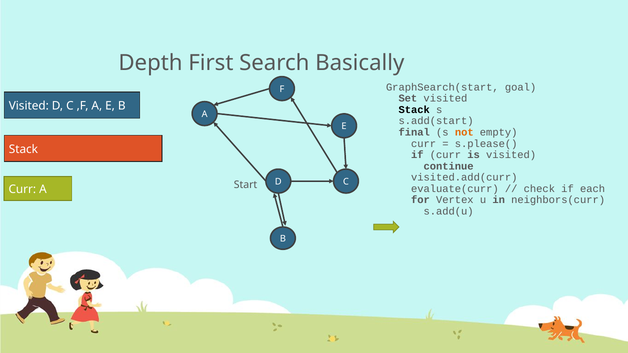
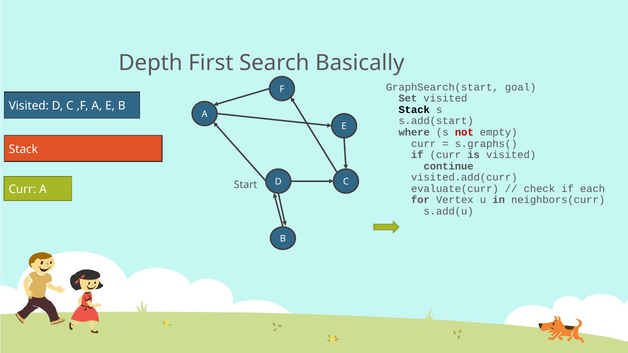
final: final -> where (414, 132)
not colour: orange -> red (464, 132)
s.please(: s.please( -> s.graphs( (486, 144)
